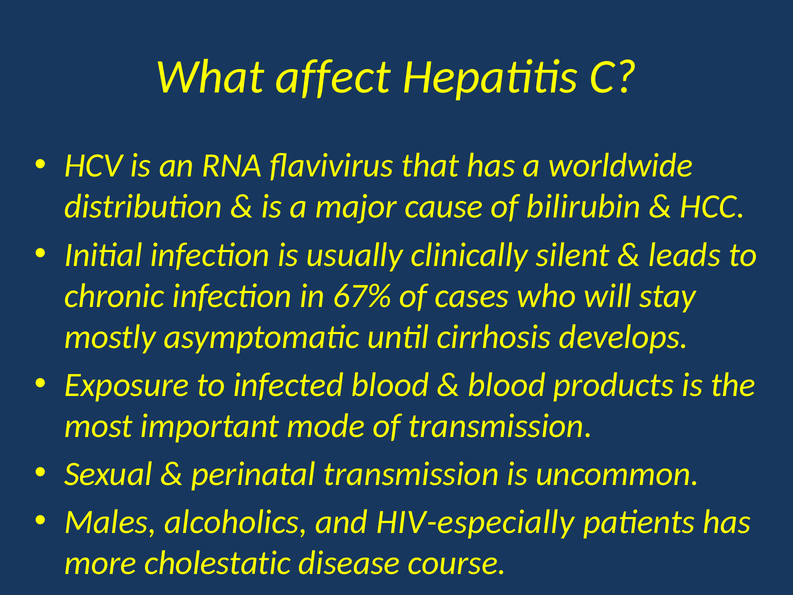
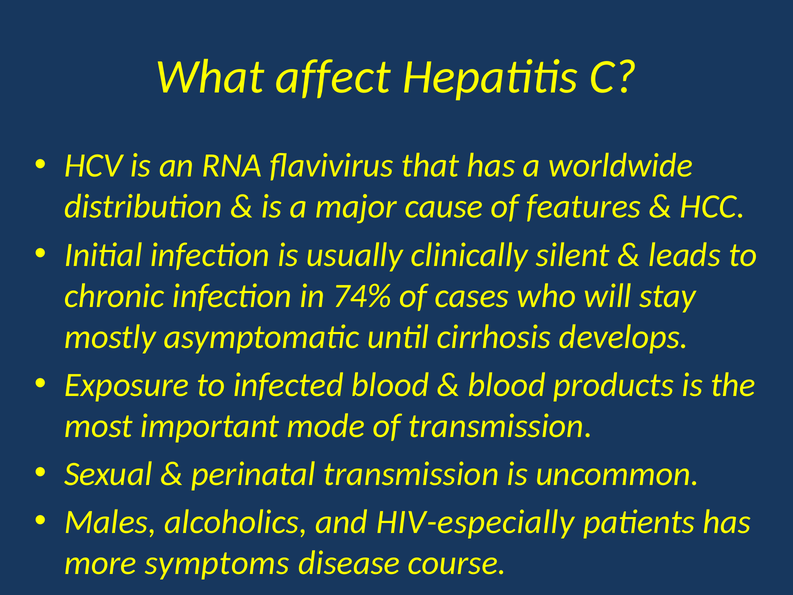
bilirubin: bilirubin -> features (584, 207)
67%: 67% -> 74% (362, 296)
cholestatic: cholestatic -> symptoms (217, 563)
